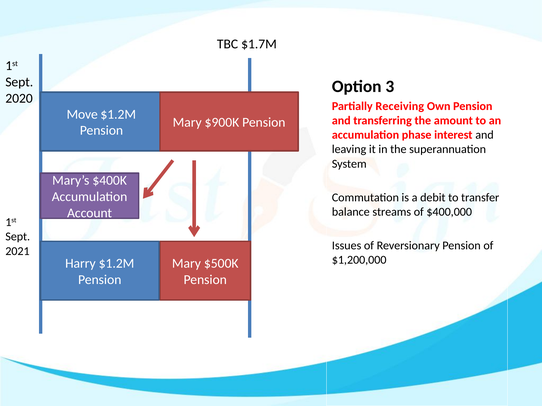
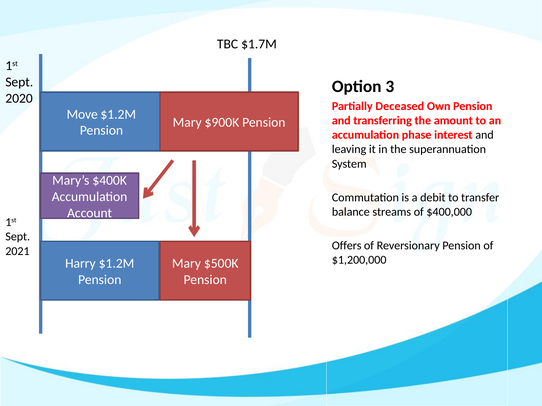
Receiving: Receiving -> Deceased (400, 106)
Issues: Issues -> Offers (347, 246)
